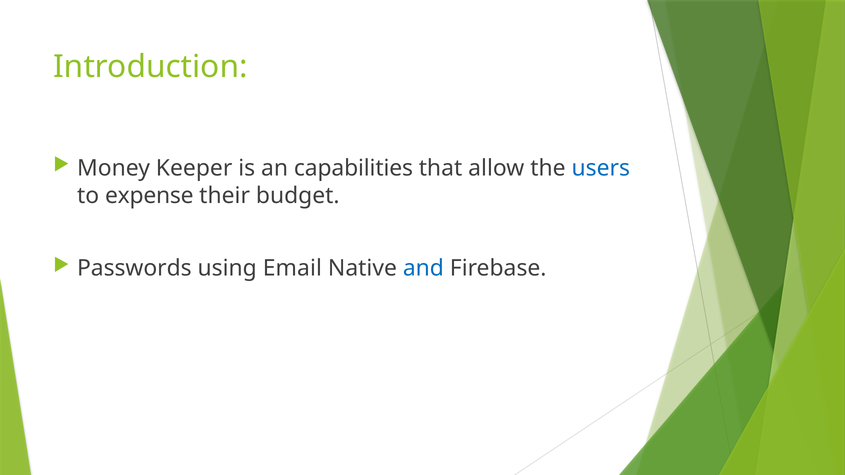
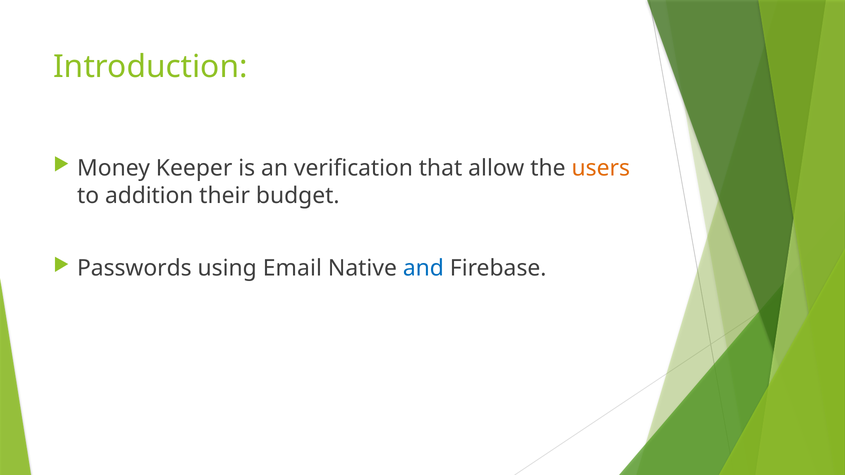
capabilities: capabilities -> verification (353, 168)
users colour: blue -> orange (601, 168)
expense: expense -> addition (149, 196)
